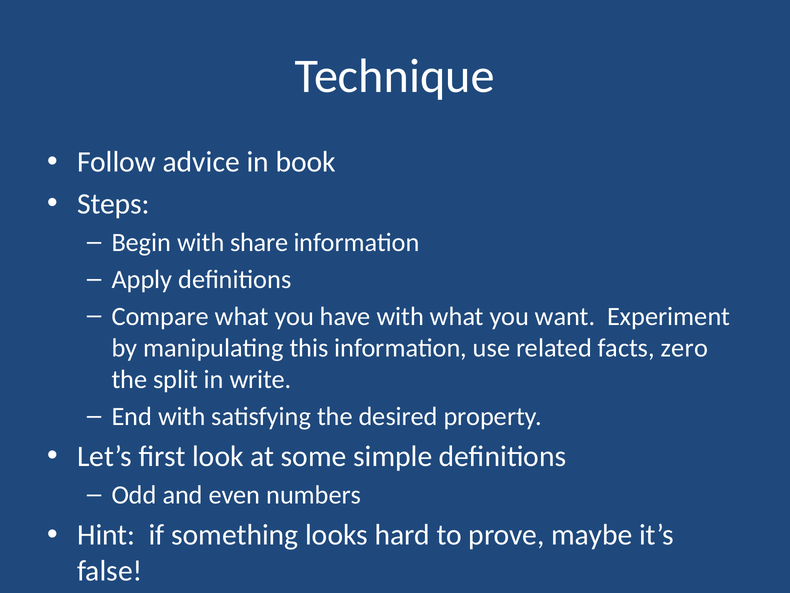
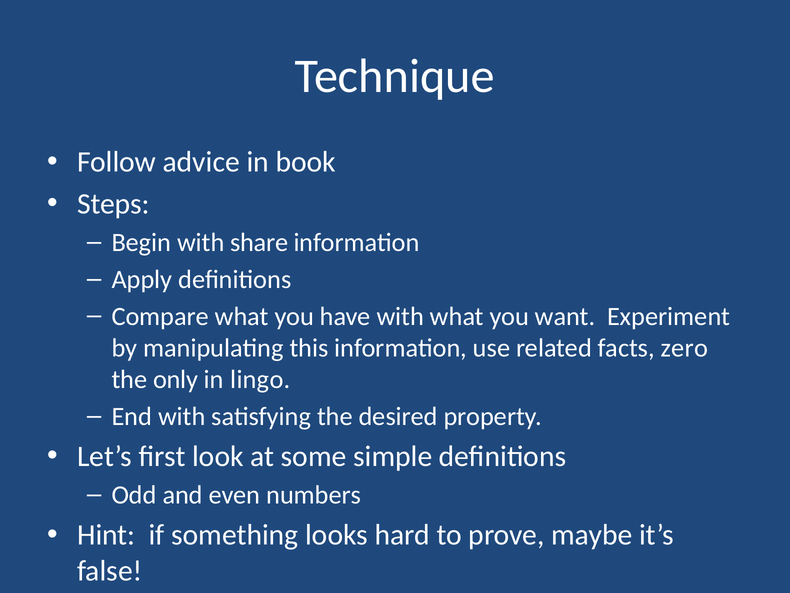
split: split -> only (176, 379)
write: write -> lingo (260, 379)
